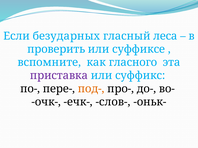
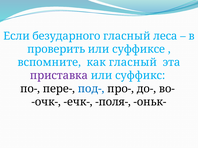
безударных: безударных -> безударного (66, 36)
как гласного: гласного -> гласный (133, 63)
под- colour: orange -> blue (91, 89)
слов-: слов- -> поля- (113, 102)
